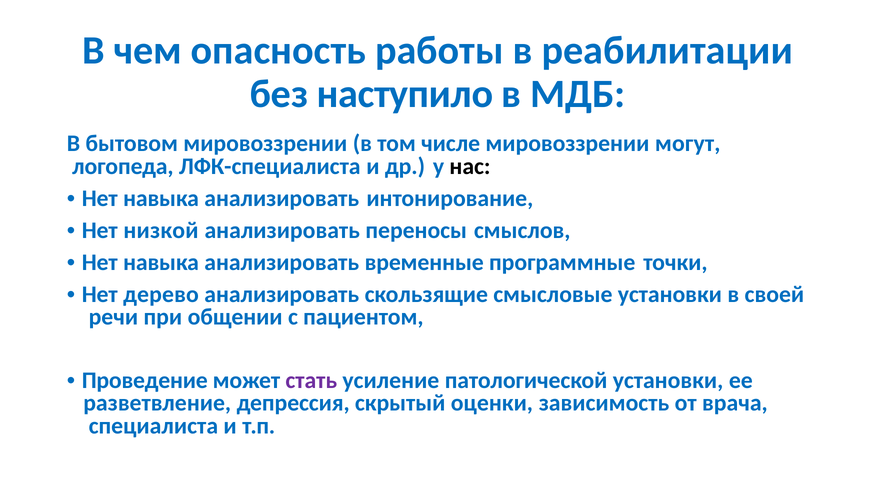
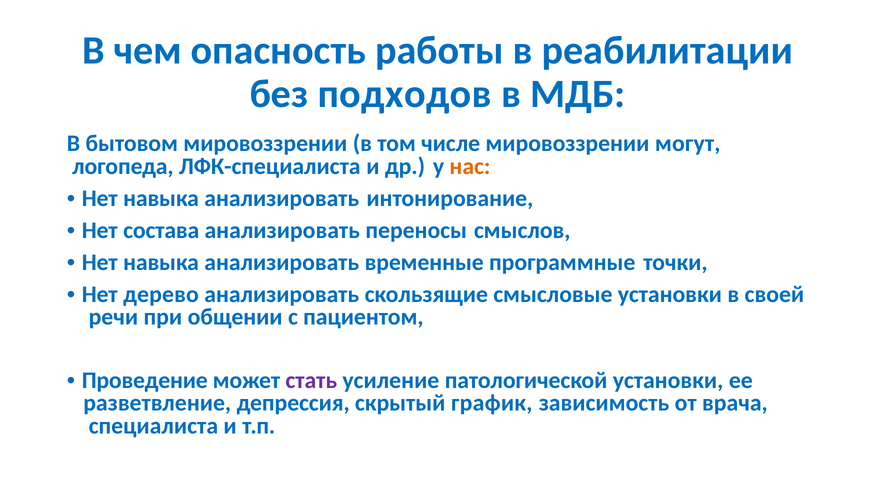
наступило: наступило -> подходов (405, 94)
нас colour: black -> orange (470, 167)
низкой: низкой -> состава (161, 231)
оценки: оценки -> график (492, 403)
